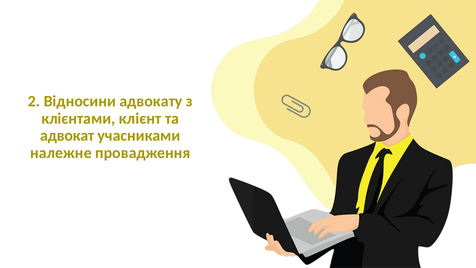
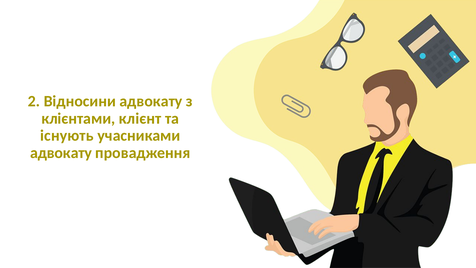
адвокат: адвокат -> існують (67, 136)
належне: належне -> адвокату (61, 153)
